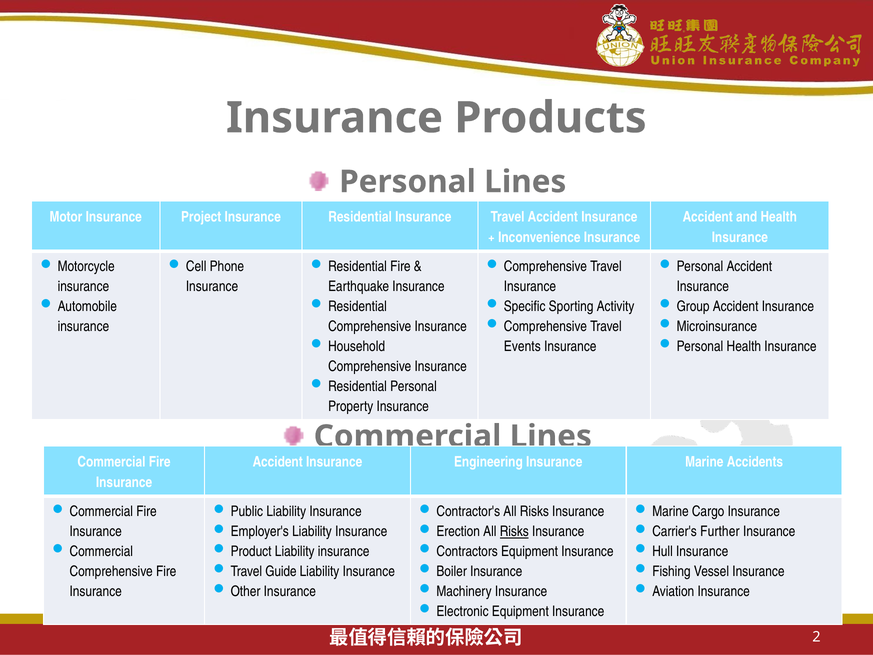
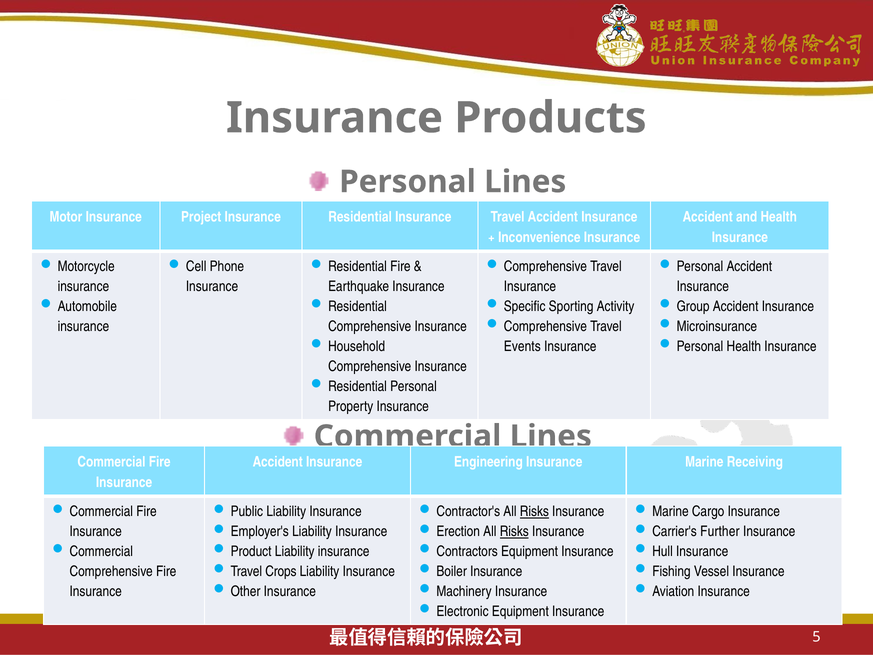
Accidents: Accidents -> Receiving (755, 462)
Risks underline: none -> present (534, 511)
Guide: Guide -> Crops (281, 571)
2: 2 -> 5 (816, 637)
